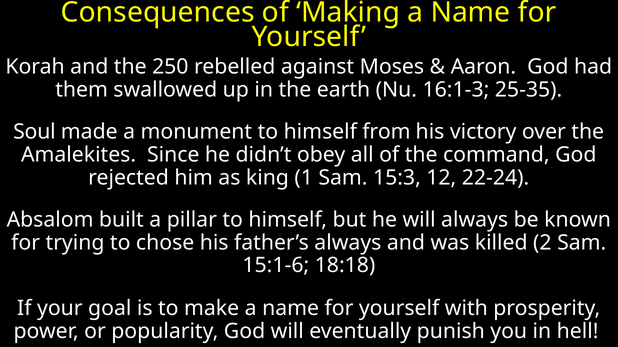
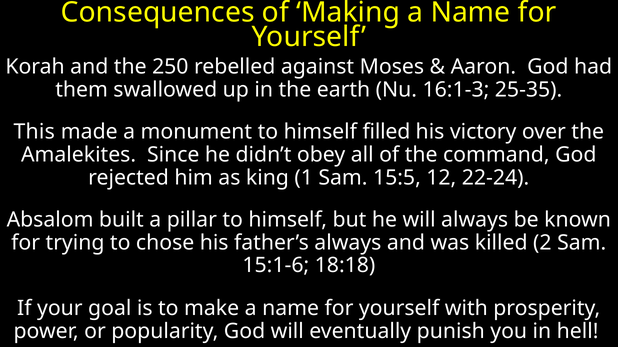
Soul: Soul -> This (34, 132)
from: from -> filled (386, 132)
15:3: 15:3 -> 15:5 (397, 178)
